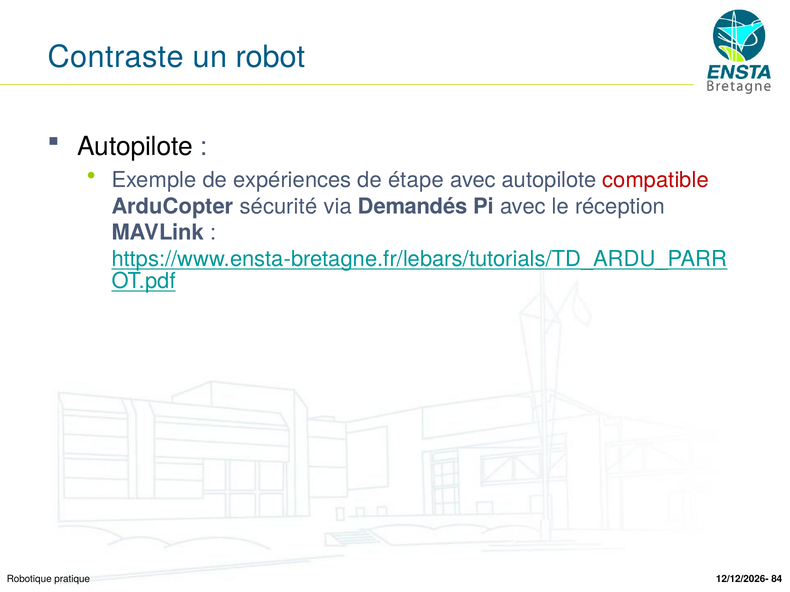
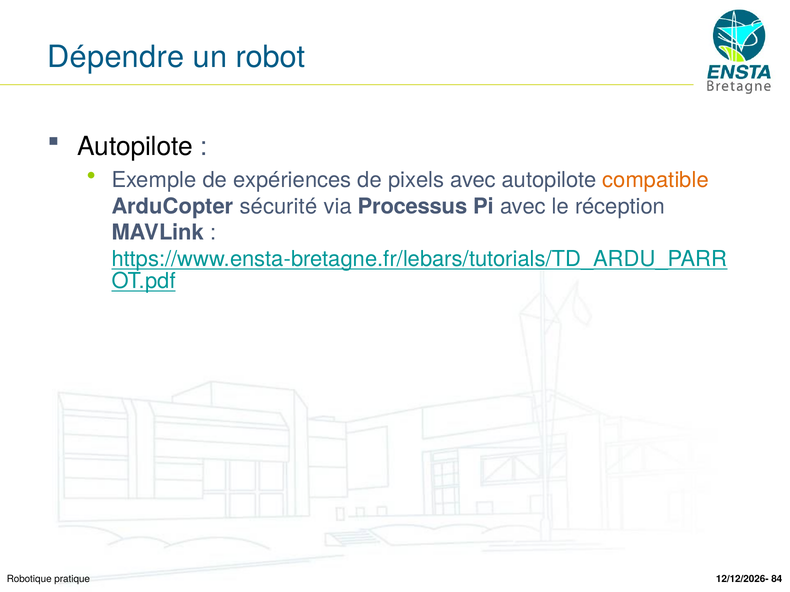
Contraste: Contraste -> Dépendre (116, 57)
étape: étape -> pixels (416, 180)
compatible colour: red -> orange (656, 180)
Demandés: Demandés -> Processus (413, 207)
